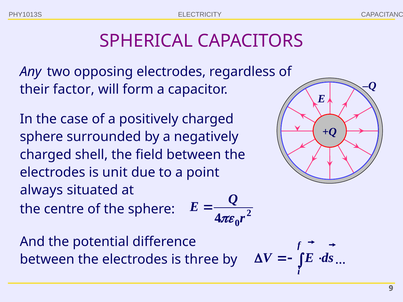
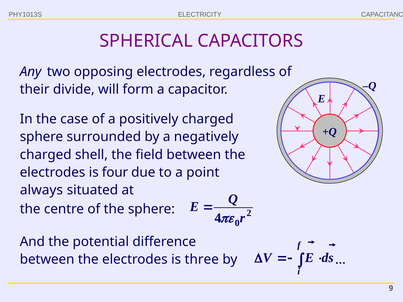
factor: factor -> divide (74, 90)
unit: unit -> four (115, 172)
